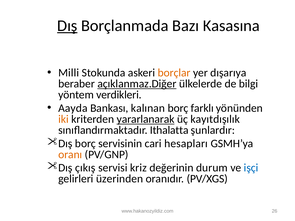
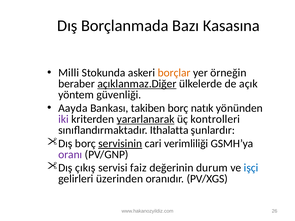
Dış underline: present -> none (67, 26)
dışarıya: dışarıya -> örneğin (228, 73)
bilgi: bilgi -> açık (248, 84)
verdikleri: verdikleri -> güvenliği (119, 95)
kalınan: kalınan -> takiben (148, 108)
farklı: farklı -> natık (202, 108)
iki colour: orange -> purple (63, 119)
kayıtdışılık: kayıtdışılık -> kontrolleri (215, 119)
servisinin underline: none -> present (120, 144)
hesapları: hesapları -> verimliliği (186, 144)
oranı colour: orange -> purple (70, 155)
kriz: kriz -> faiz (138, 168)
